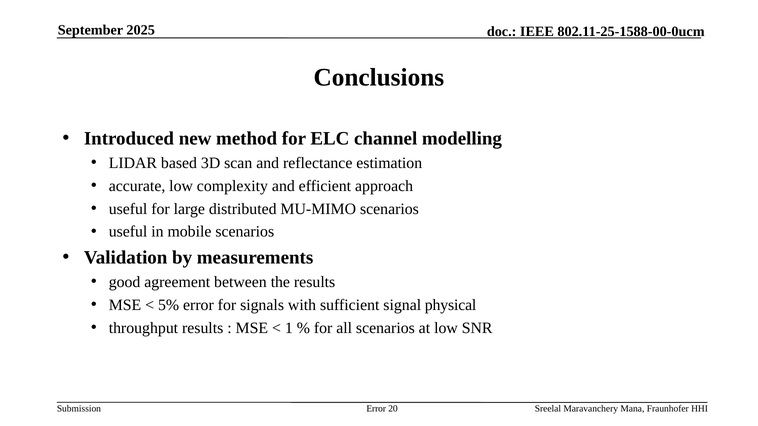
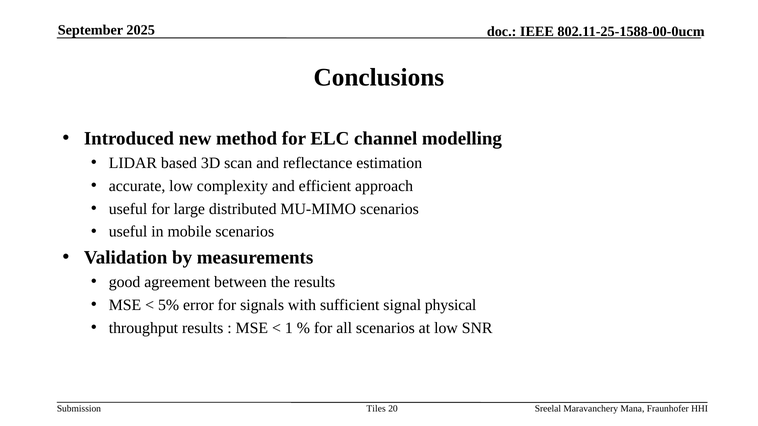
Error: Error -> Tiles (376, 409)
